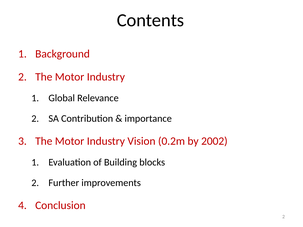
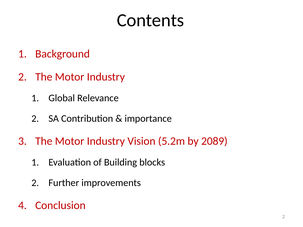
0.2m: 0.2m -> 5.2m (172, 141)
2002: 2002 -> 2089 (214, 141)
